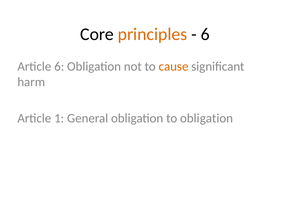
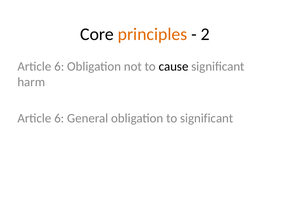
6: 6 -> 2 (205, 34)
cause colour: orange -> black (174, 66)
1: 1 -> 6 (59, 118)
to obligation: obligation -> significant (207, 118)
